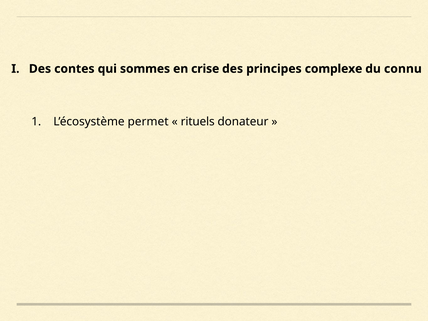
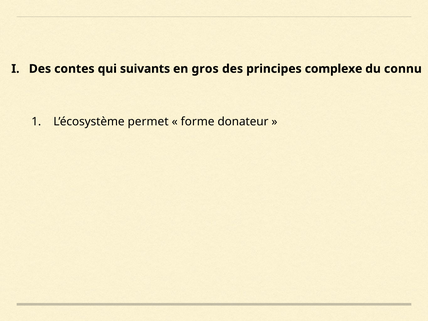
sommes: sommes -> suivants (145, 69)
crise: crise -> gros (205, 69)
rituels: rituels -> forme (198, 122)
